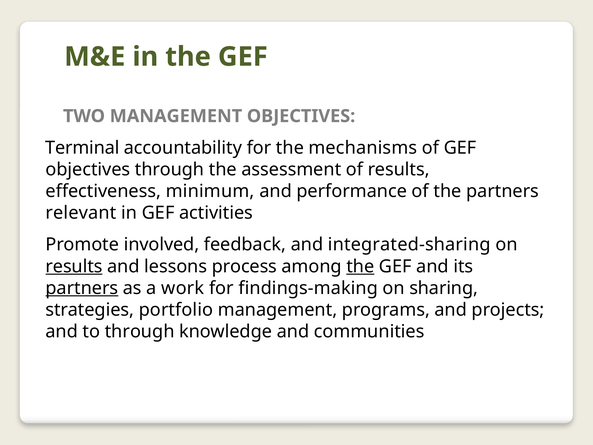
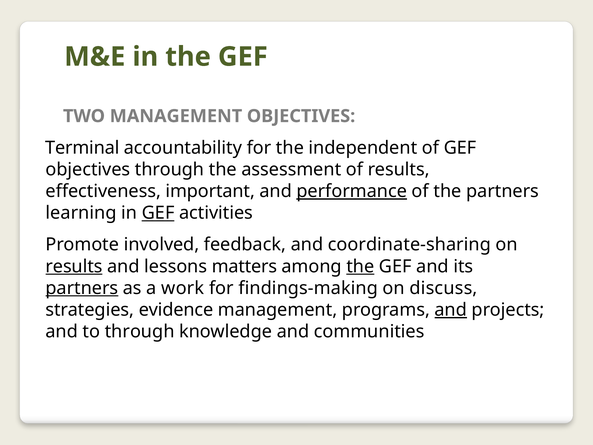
mechanisms: mechanisms -> independent (363, 148)
minimum: minimum -> important (210, 191)
performance underline: none -> present (352, 191)
relevant: relevant -> learning (81, 213)
GEF underline: none -> present (158, 213)
integrated-sharing: integrated-sharing -> coordinate-sharing (409, 244)
process: process -> matters (244, 266)
sharing: sharing -> discuss (443, 288)
portfolio: portfolio -> evidence (176, 310)
and underline: none -> present (451, 310)
